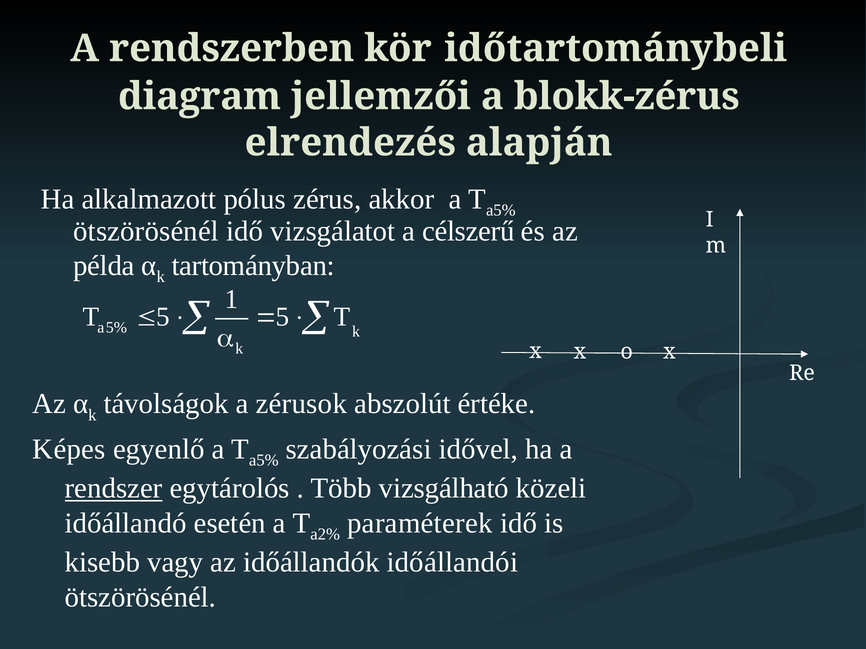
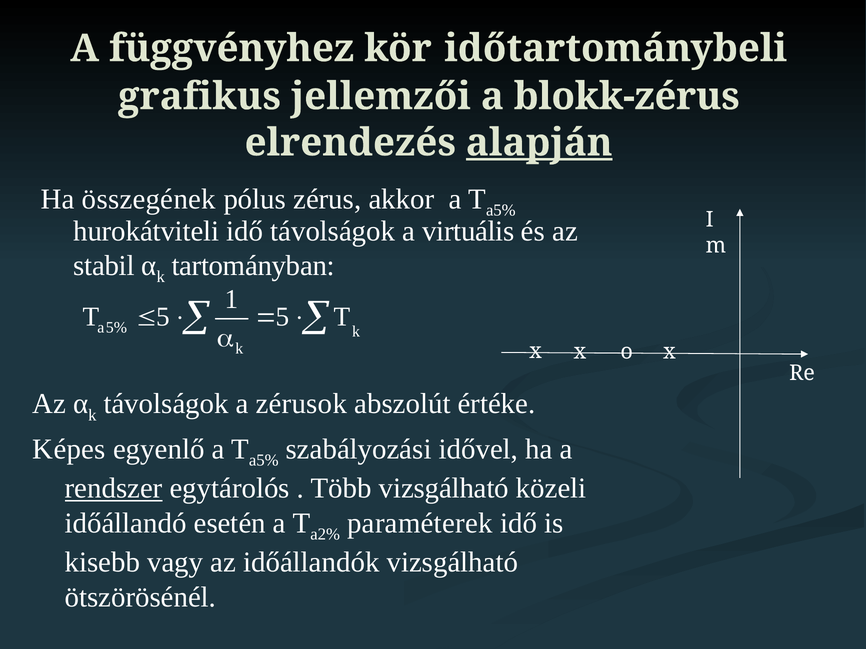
rendszerben: rendszerben -> függvényhez (232, 48)
diagram: diagram -> grafikus (199, 97)
alapján underline: none -> present (539, 143)
alkalmazott: alkalmazott -> összegének (149, 199)
ötszörösénél: ötszörösénél -> hurokátviteli (146, 231)
idő vizsgálatot: vizsgálatot -> távolságok (333, 231)
célszerű: célszerű -> virtuális (468, 231)
példa: példa -> stabil (104, 266)
időállandók időállandói: időállandói -> vizsgálható (452, 563)
